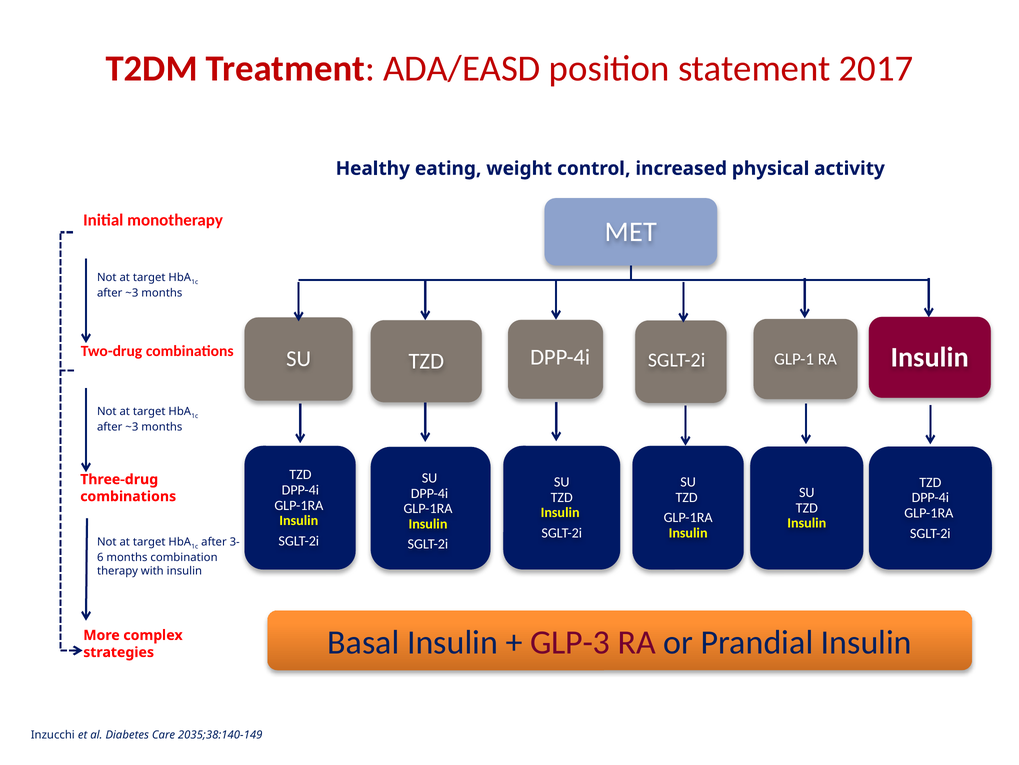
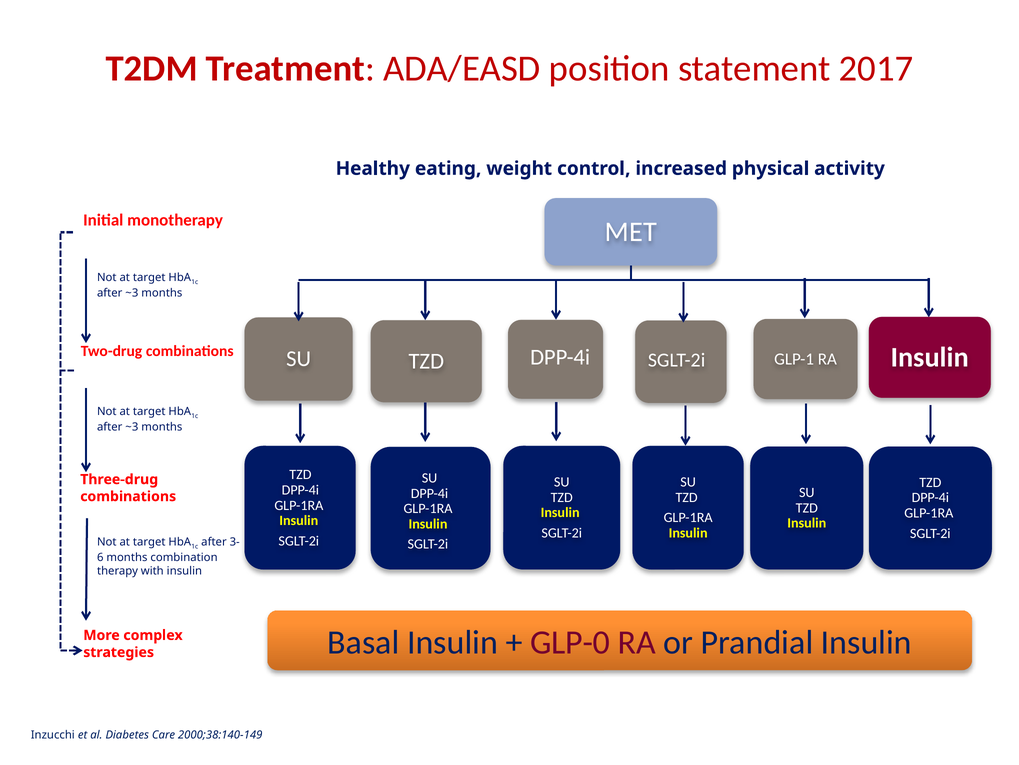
GLP-3: GLP-3 -> GLP-0 (570, 642)
2035;38:140-149: 2035;38:140-149 -> 2000;38:140-149 (220, 734)
